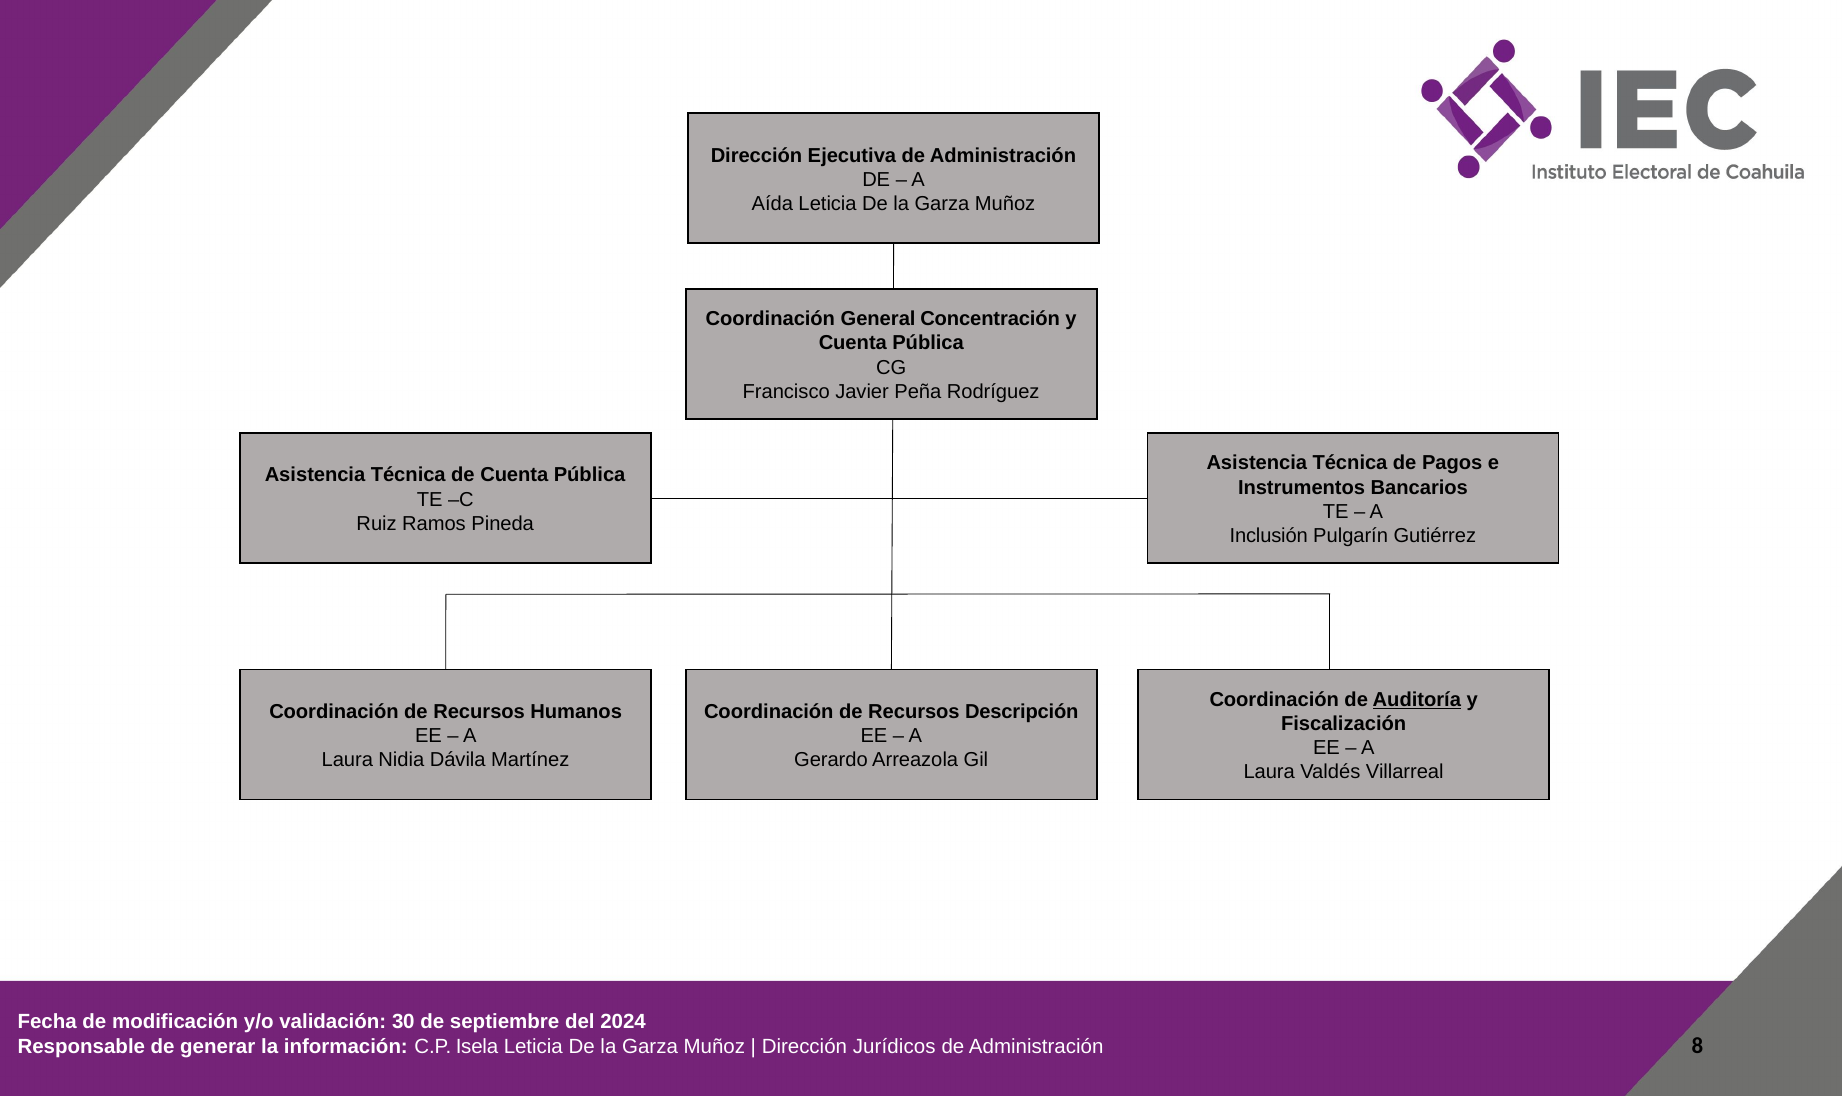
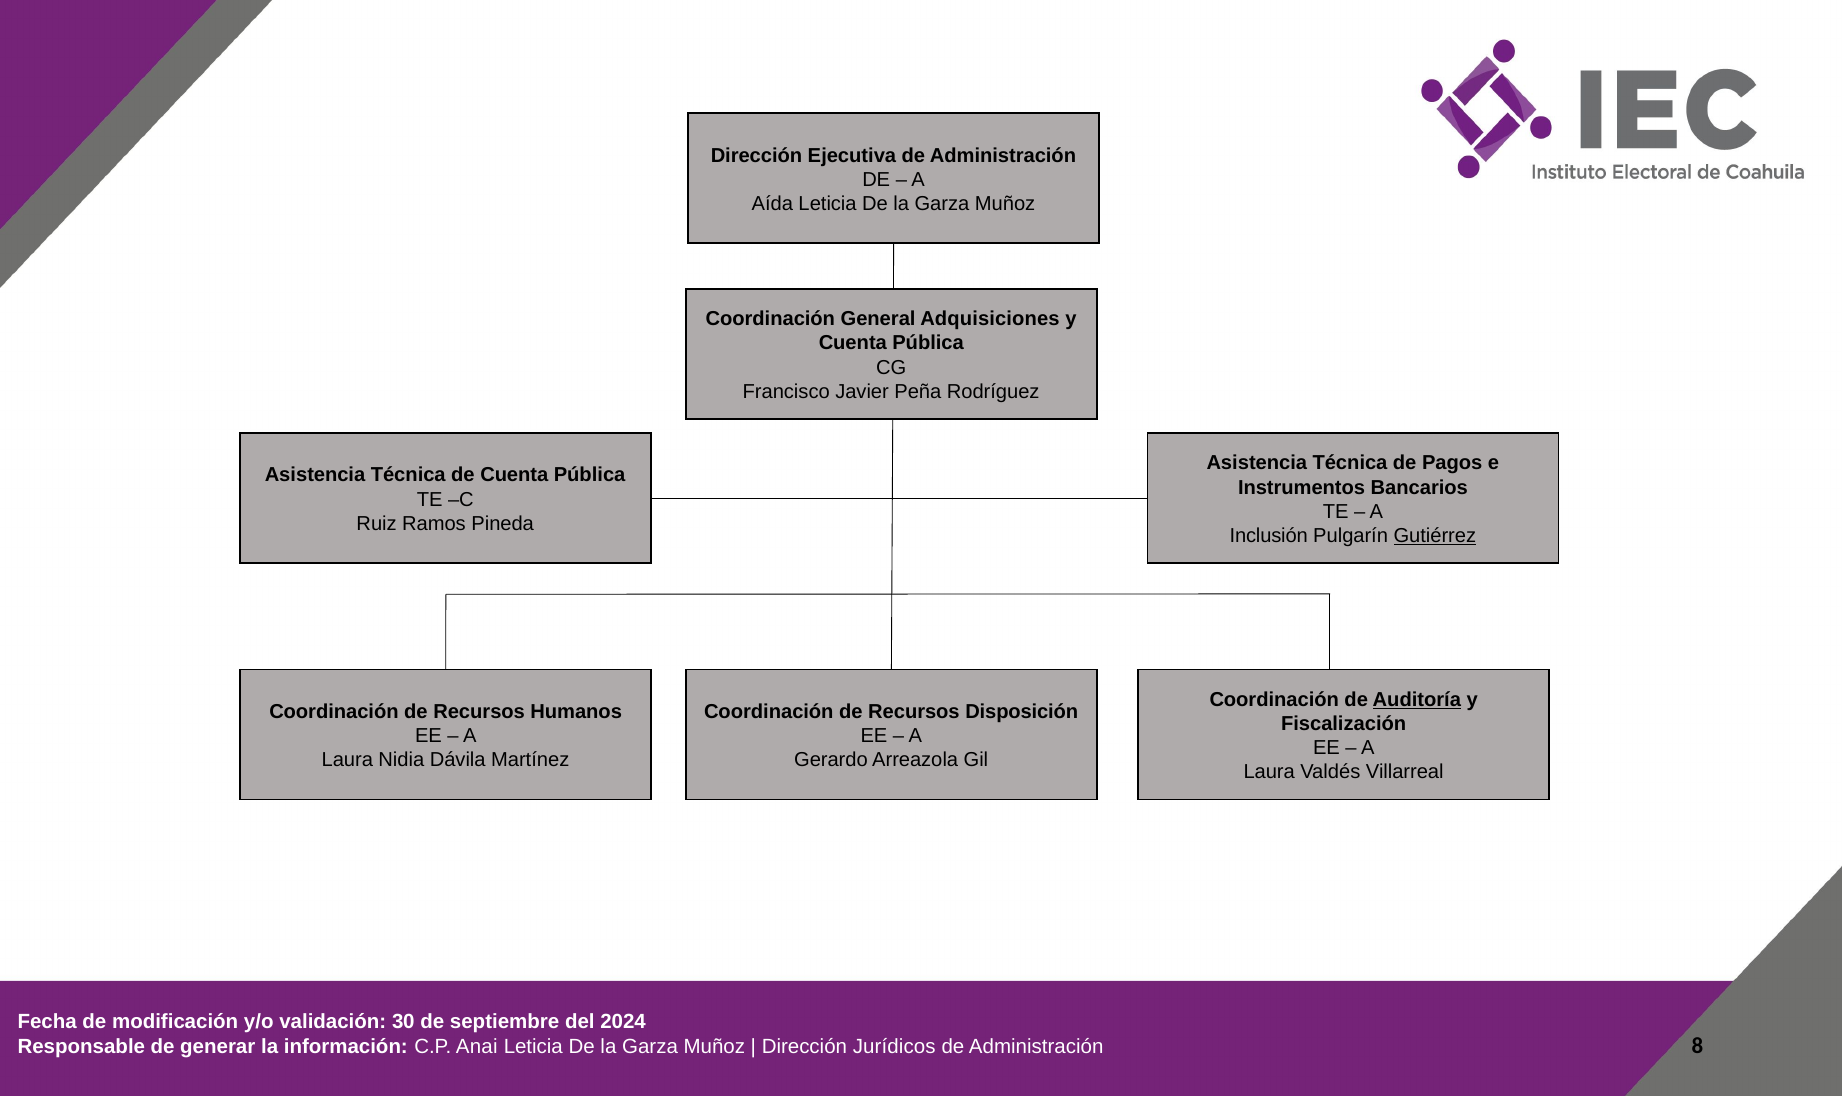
Concentración: Concentración -> Adquisiciones (990, 319)
Gutiérrez underline: none -> present (1435, 536)
Descripción: Descripción -> Disposición (1022, 711)
Isela: Isela -> Anai (477, 1046)
